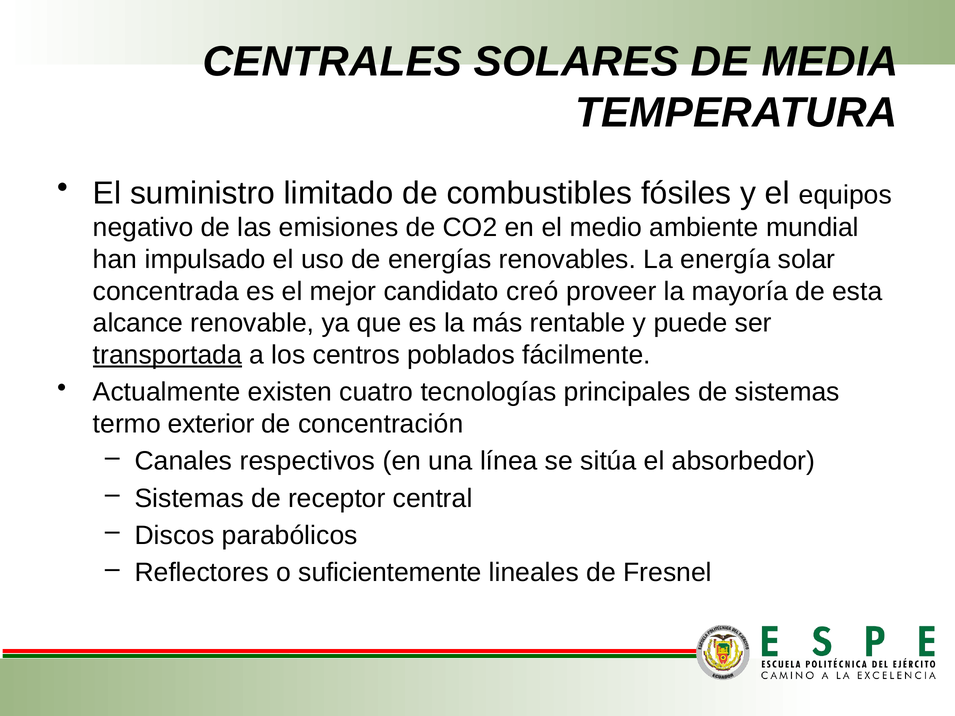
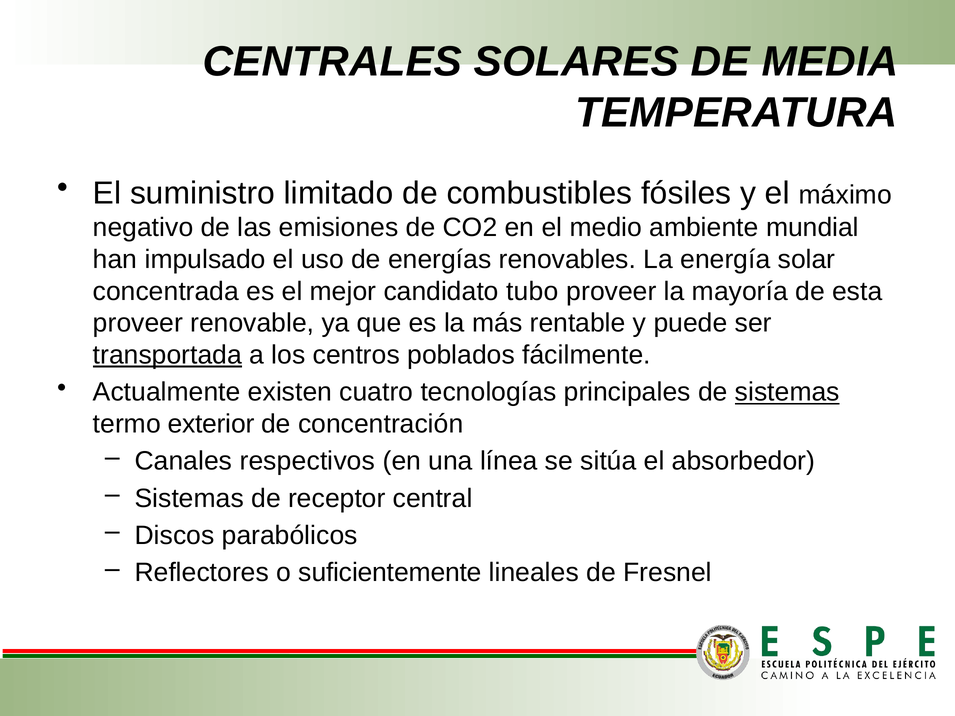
equipos: equipos -> máximo (845, 195)
creó: creó -> tubo (532, 292)
alcance: alcance -> proveer (138, 323)
sistemas underline: none -> present (787, 392)
